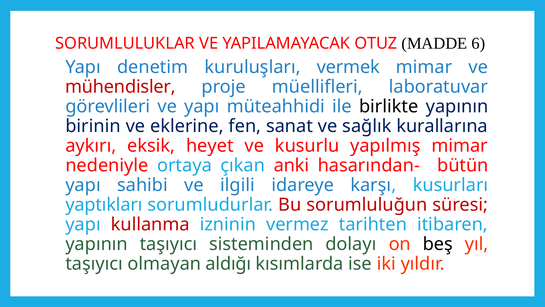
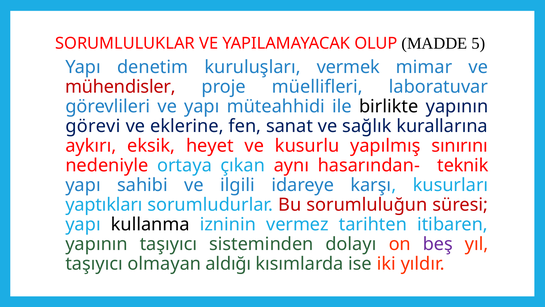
OTUZ: OTUZ -> OLUP (376, 43)
6: 6 -> 5 (478, 43)
birinin: birinin -> görevi (93, 126)
yapılmış mimar: mimar -> sınırını (460, 146)
anki: anki -> aynı (291, 165)
bütün: bütün -> teknik (463, 165)
kullanma colour: red -> black (150, 224)
beş colour: black -> purple (438, 244)
